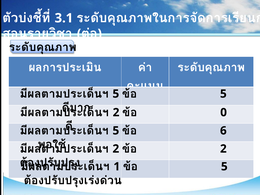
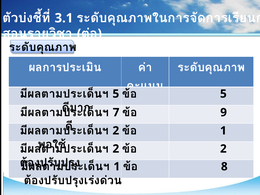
2: 2 -> 7 (116, 112)
0: 0 -> 9 (224, 112)
5: 5 -> 2 (116, 131)
6: 6 -> 1 (223, 131)
5: 5 -> 8 (224, 167)
